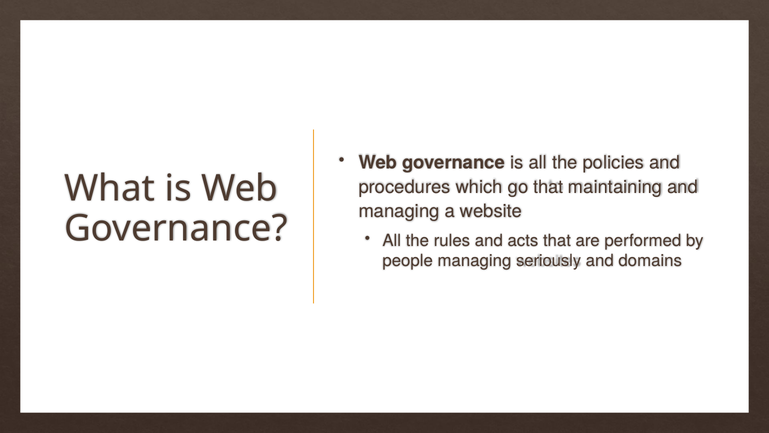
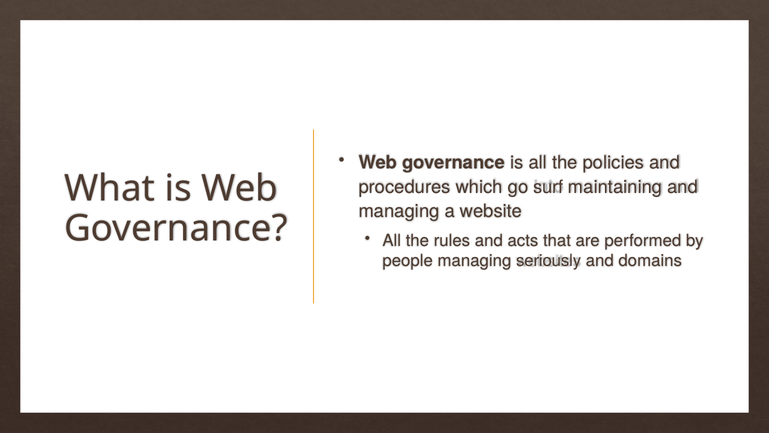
go that: that -> surf (548, 187)
